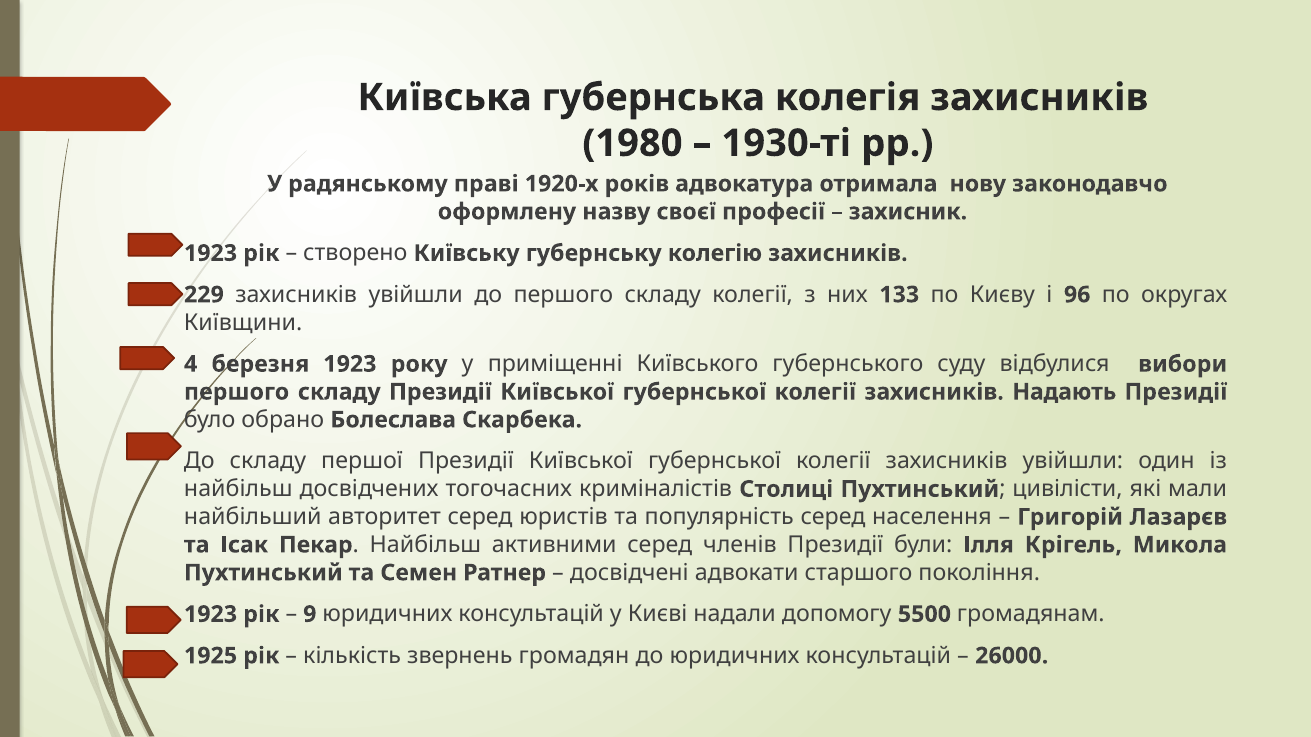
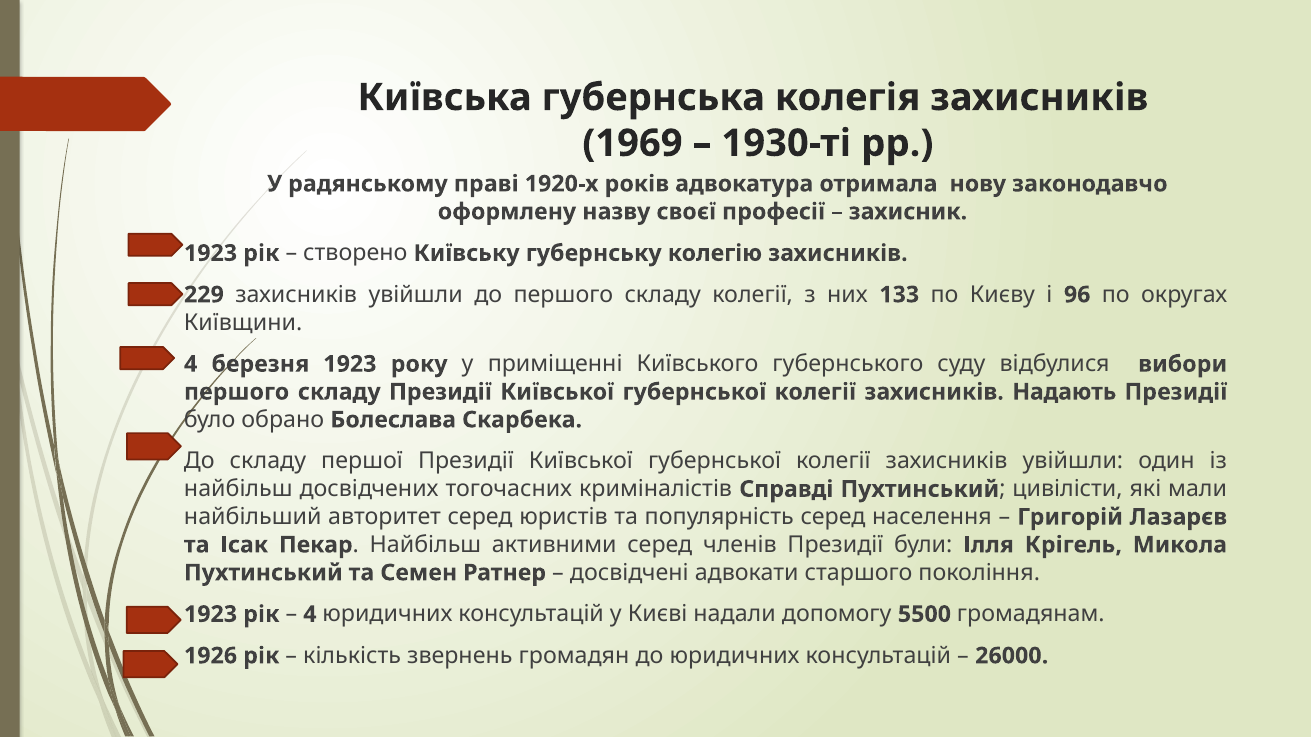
1980: 1980 -> 1969 (632, 143)
Столиці: Столиці -> Справді (786, 489)
9: 9 -> 4 (310, 615)
1925: 1925 -> 1926 (211, 656)
